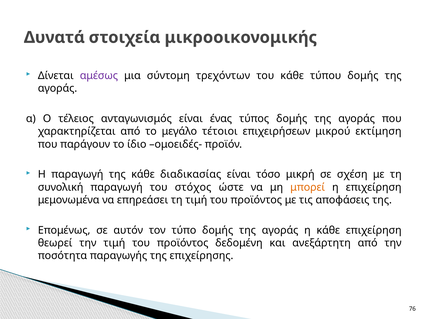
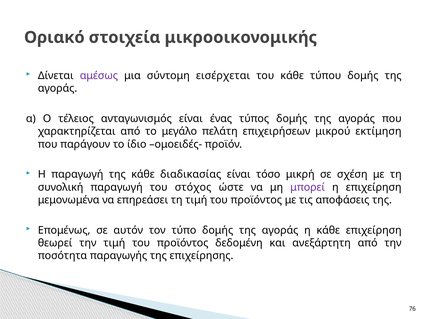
Δυνατά: Δυνατά -> Οριακό (54, 37)
τρεχόντων: τρεχόντων -> εισέρχεται (223, 76)
τέτοιοι: τέτοιοι -> πελάτη (220, 132)
μπορεί colour: orange -> purple (308, 187)
